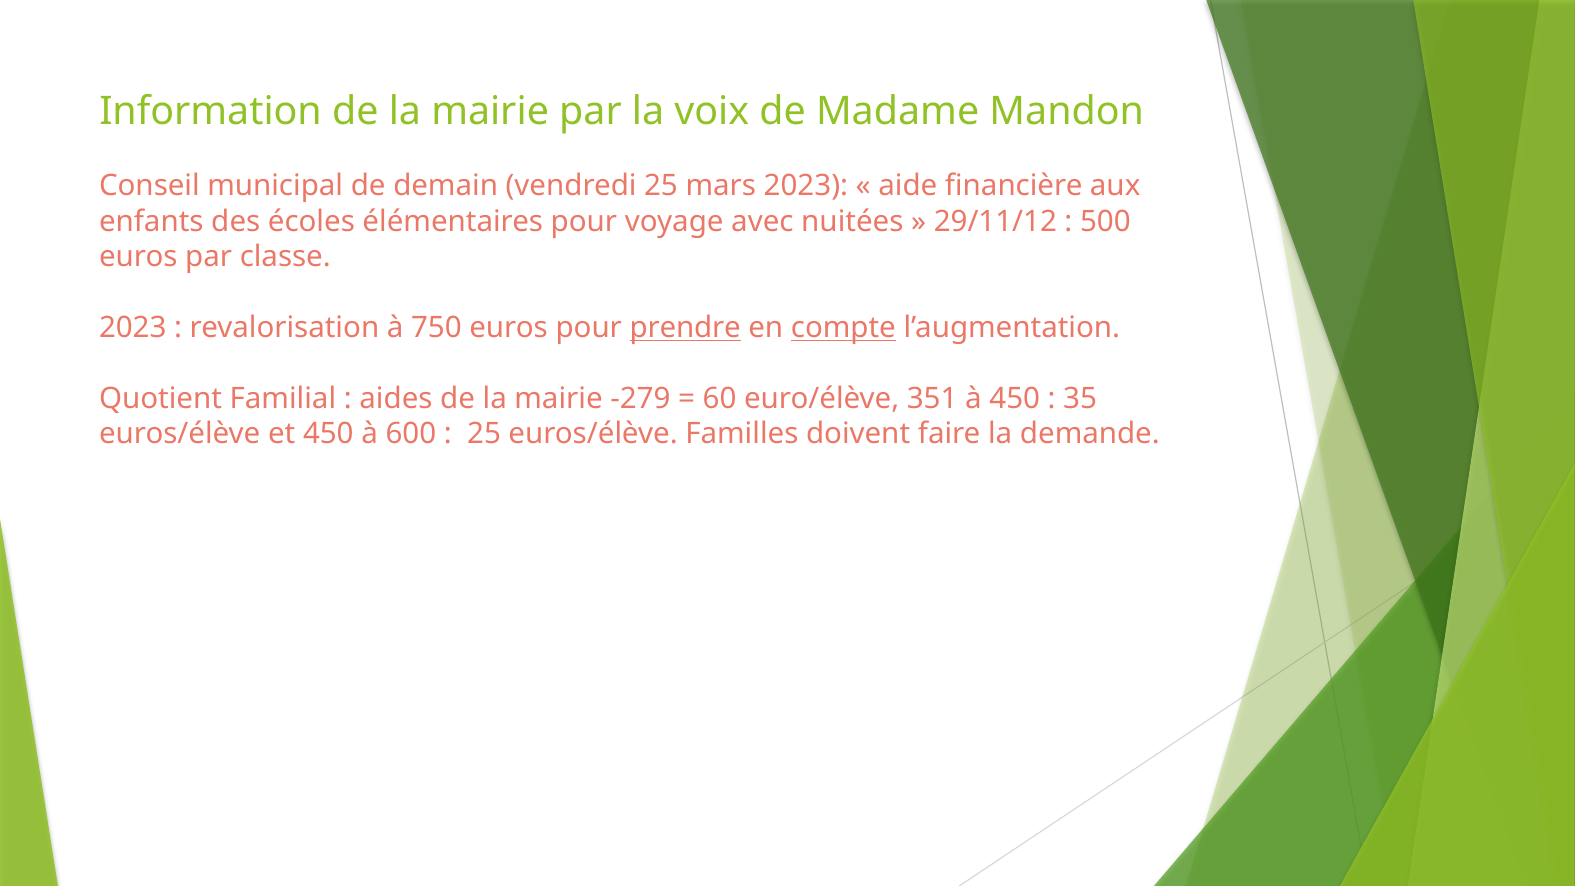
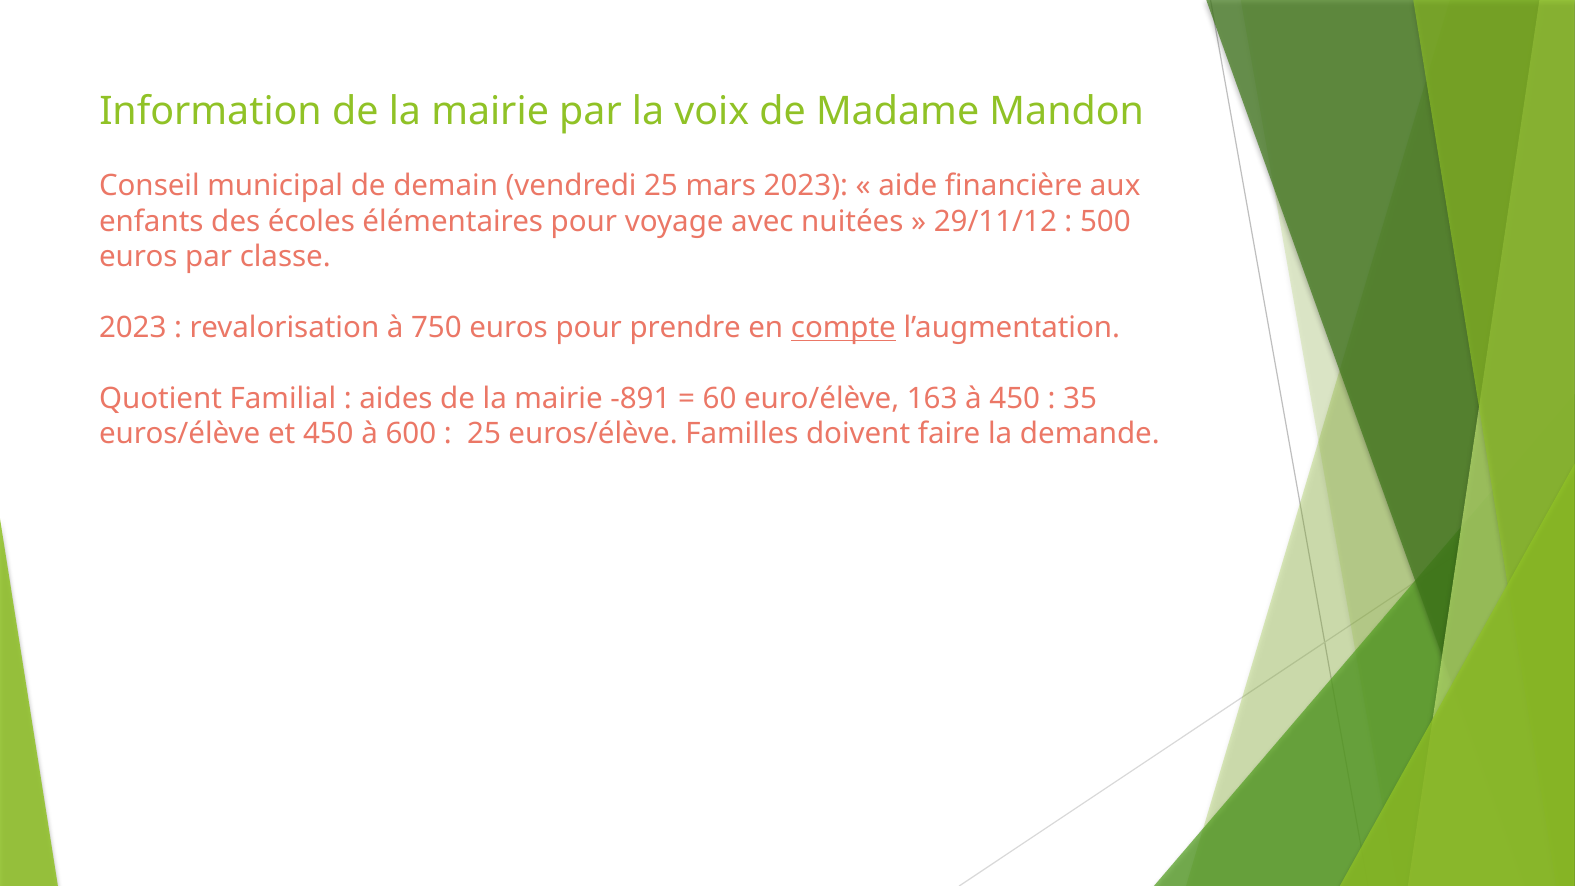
prendre underline: present -> none (685, 328)
-279: -279 -> -891 (640, 399)
351: 351 -> 163 (932, 399)
